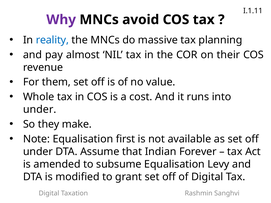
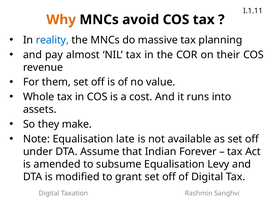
Why colour: purple -> orange (61, 20)
under: under -> assets (40, 110)
first: first -> late (125, 139)
